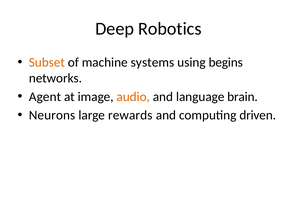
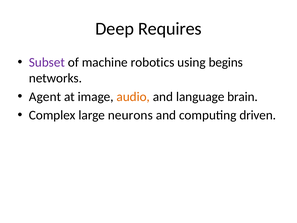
Robotics: Robotics -> Requires (170, 29)
Subset colour: orange -> purple (47, 62)
systems: systems -> robotics (153, 62)
Neurons: Neurons -> Complex (52, 115)
rewards: rewards -> neurons (130, 115)
